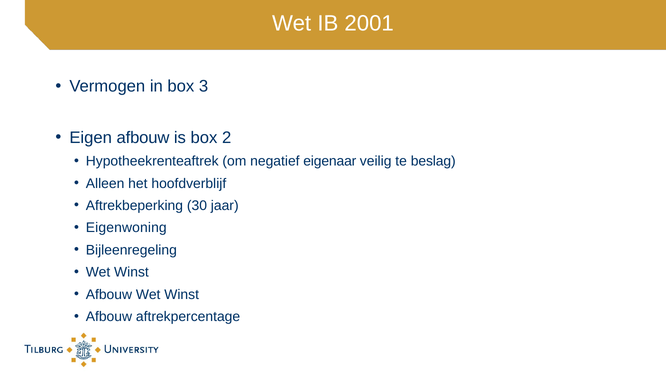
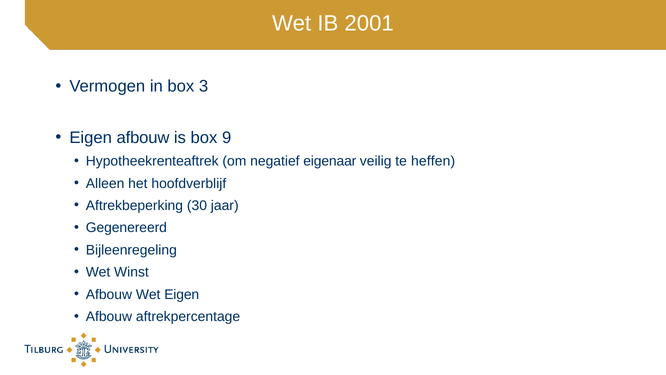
2: 2 -> 9 (227, 137)
beslag: beslag -> heffen (433, 161)
Eigenwoning: Eigenwoning -> Gegenereerd (126, 228)
Afbouw Wet Winst: Winst -> Eigen (182, 294)
